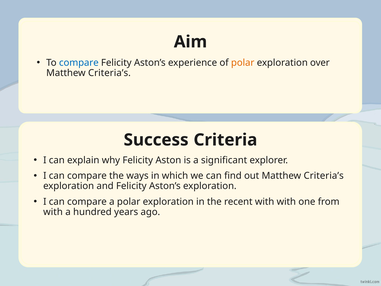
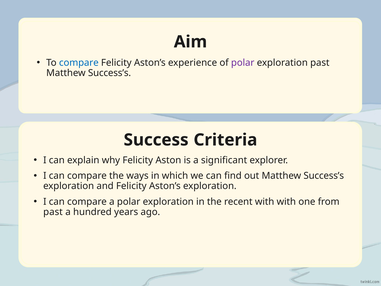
polar colour: orange -> purple (243, 63)
exploration over: over -> past (320, 63)
Criteria’s: Criteria’s -> Success’s (110, 73)
out Matthew Criteria’s: Criteria’s -> Success’s (324, 176)
with: with -> past (53, 212)
